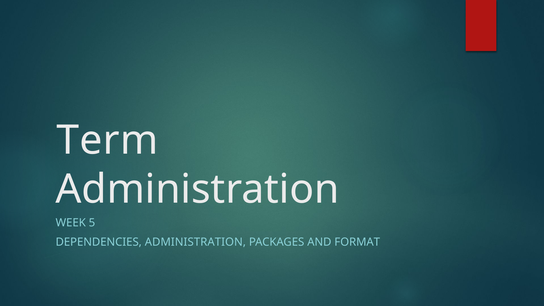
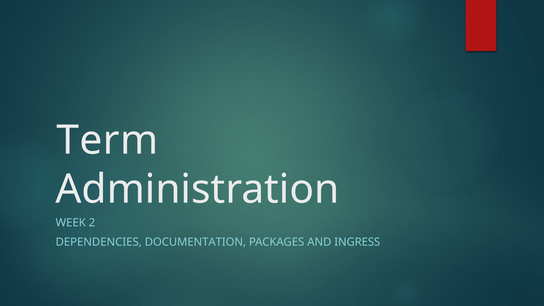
5: 5 -> 2 (92, 223)
DEPENDENCIES ADMINISTRATION: ADMINISTRATION -> DOCUMENTATION (195, 242)
FORMAT: FORMAT -> INGRESS (357, 242)
